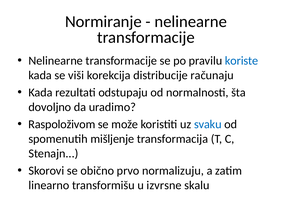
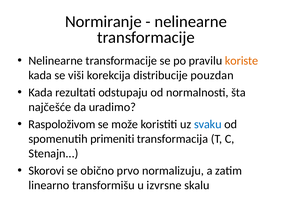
koriste colour: blue -> orange (242, 61)
računaju: računaju -> pouzdan (212, 75)
dovoljno: dovoljno -> najčešće (50, 107)
mišljenje: mišljenje -> primeniti (112, 139)
